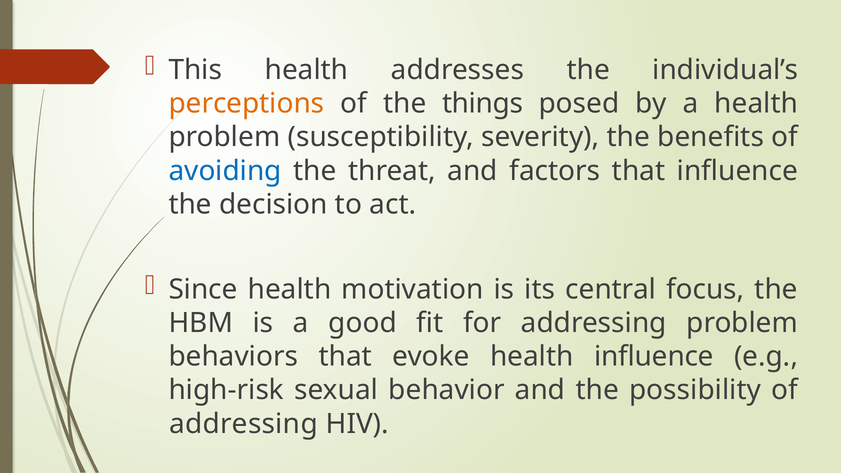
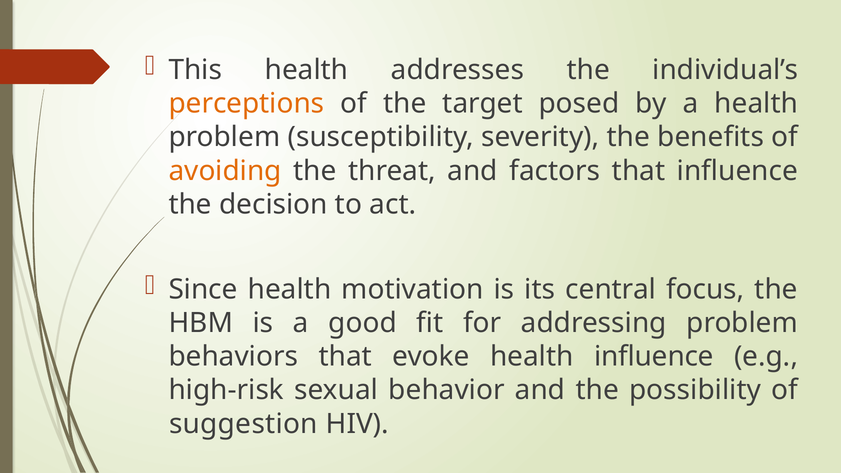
things: things -> target (483, 104)
avoiding colour: blue -> orange (225, 171)
addressing: addressing -> suggestion (243, 424)
